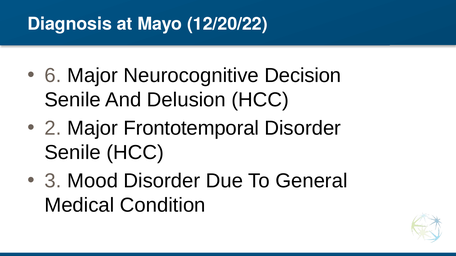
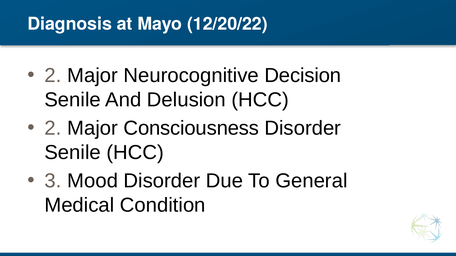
6: 6 -> 2 (53, 76)
Frontotemporal: Frontotemporal -> Consciousness (191, 128)
